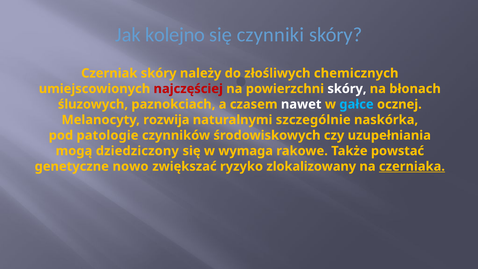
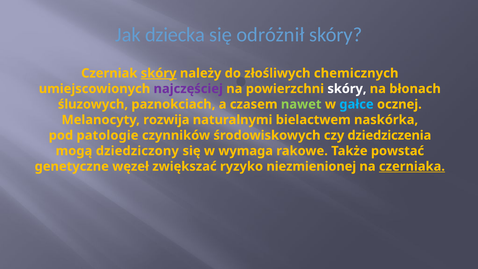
kolejno: kolejno -> dziecka (175, 35)
czynniki: czynniki -> odróżnił (270, 35)
skóry underline: none -> present (159, 73)
najczęściej colour: red -> purple (188, 89)
nawet colour: white -> light green (301, 104)
szczególnie: szczególnie -> bielactwem (313, 120)
uzupełniania: uzupełniania -> dziedziczenia (389, 135)
nowo: nowo -> węzeł (131, 166)
zlokalizowany: zlokalizowany -> niezmienionej (311, 166)
